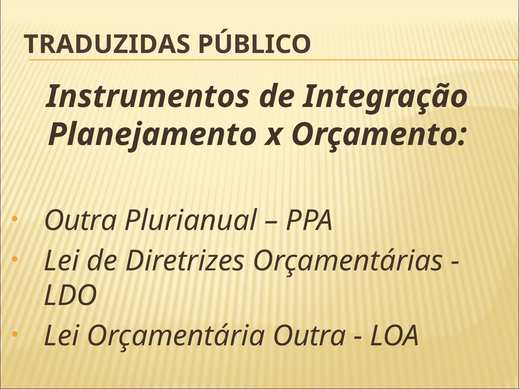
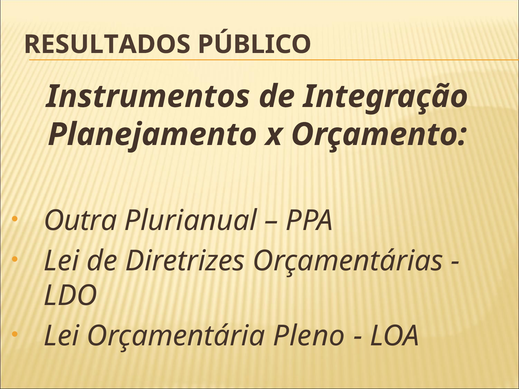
TRADUZIDAS: TRADUZIDAS -> RESULTADOS (107, 44)
Orçamentária Outra: Outra -> Pleno (309, 336)
